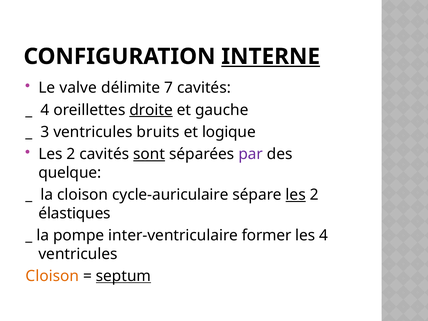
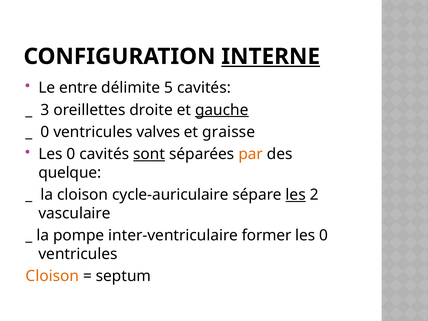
valve: valve -> entre (78, 88)
7: 7 -> 5 (169, 88)
4: 4 -> 3 (45, 110)
droite underline: present -> none (151, 110)
gauche underline: none -> present (222, 110)
3: 3 -> 0 (45, 132)
bruits: bruits -> valves (158, 132)
logique: logique -> graisse (229, 132)
2: 2 -> 0 (71, 154)
par colour: purple -> orange (251, 154)
élastiques: élastiques -> vasculaire (75, 213)
4: 4 -> 0 (324, 235)
septum underline: present -> none (123, 276)
